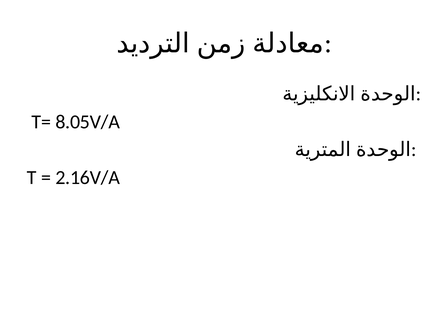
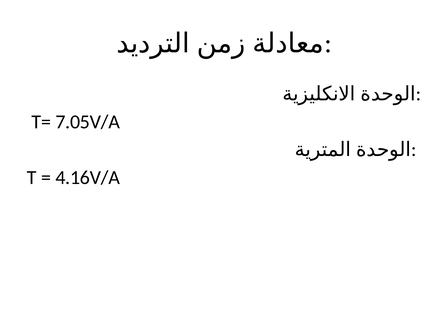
8.05V/A: 8.05V/A -> 7.05V/A (88, 122)
2.16V/A: 2.16V/A -> 4.16V/A (88, 178)
